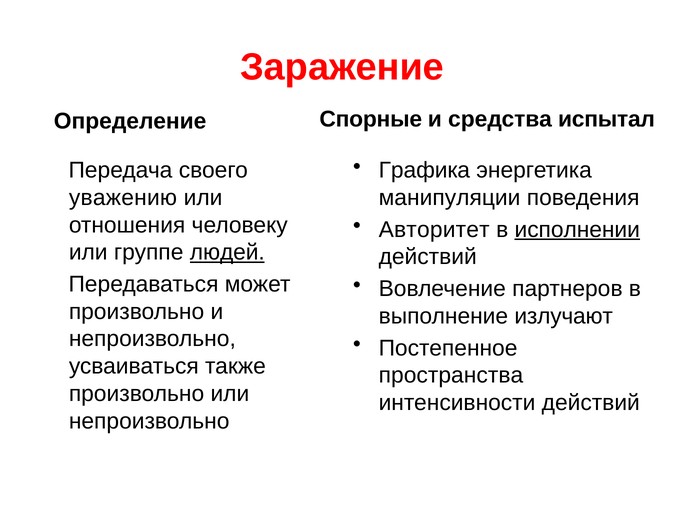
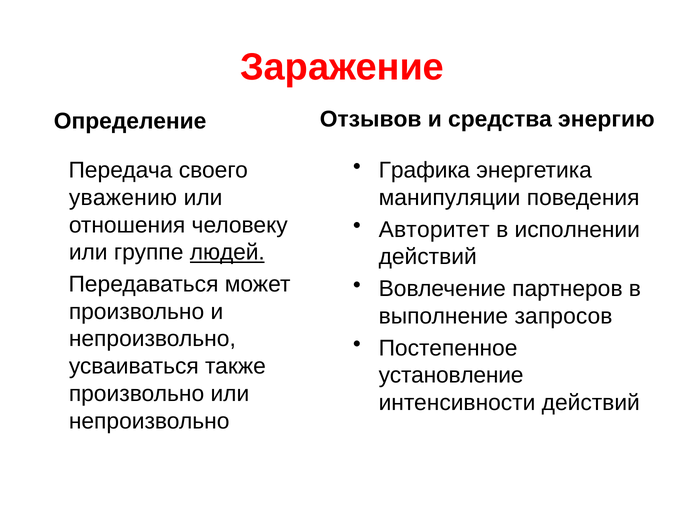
Спорные: Спорные -> Отзывов (371, 119)
испытал: испытал -> энергию (606, 119)
исполнении underline: present -> none (577, 230)
излучают: излучают -> запросов (563, 316)
пространства: пространства -> установление (451, 375)
